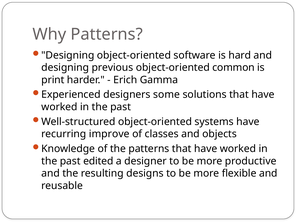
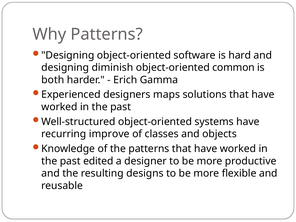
previous: previous -> diminish (112, 68)
print: print -> both (53, 80)
some: some -> maps (167, 95)
